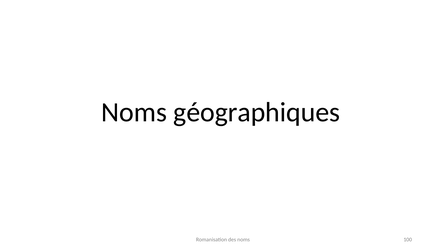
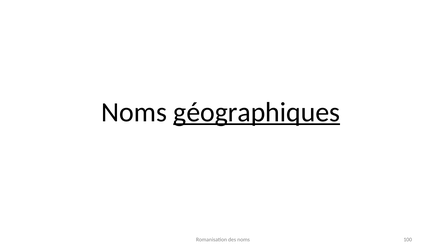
géographiques underline: none -> present (257, 112)
